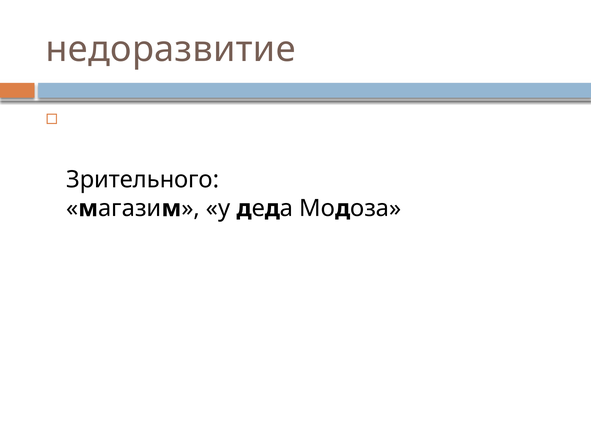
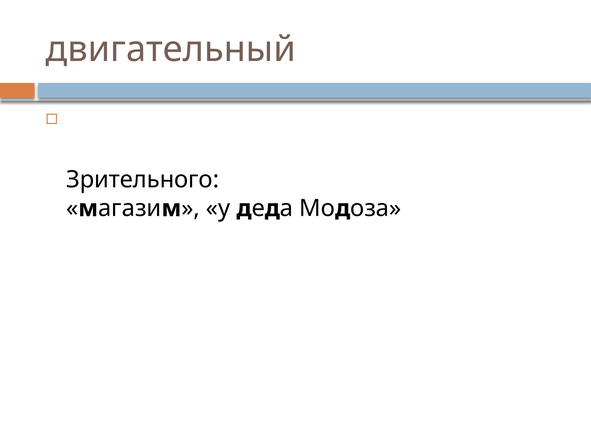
недоразвитие: недоразвитие -> двигательный (171, 49)
